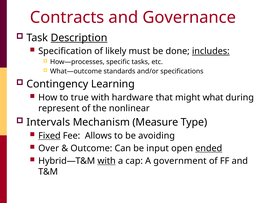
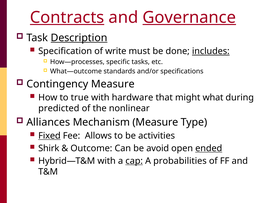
Contracts underline: none -> present (67, 17)
Governance underline: none -> present (189, 17)
likely: likely -> write (116, 51)
Contingency Learning: Learning -> Measure (113, 84)
represent: represent -> predicted (59, 108)
Intervals: Intervals -> Alliances (48, 122)
avoiding: avoiding -> activities (157, 136)
Over: Over -> Shirk (49, 149)
input: input -> avoid (158, 149)
with underline: present -> none (107, 161)
cap underline: none -> present (134, 161)
government: government -> probabilities (180, 161)
